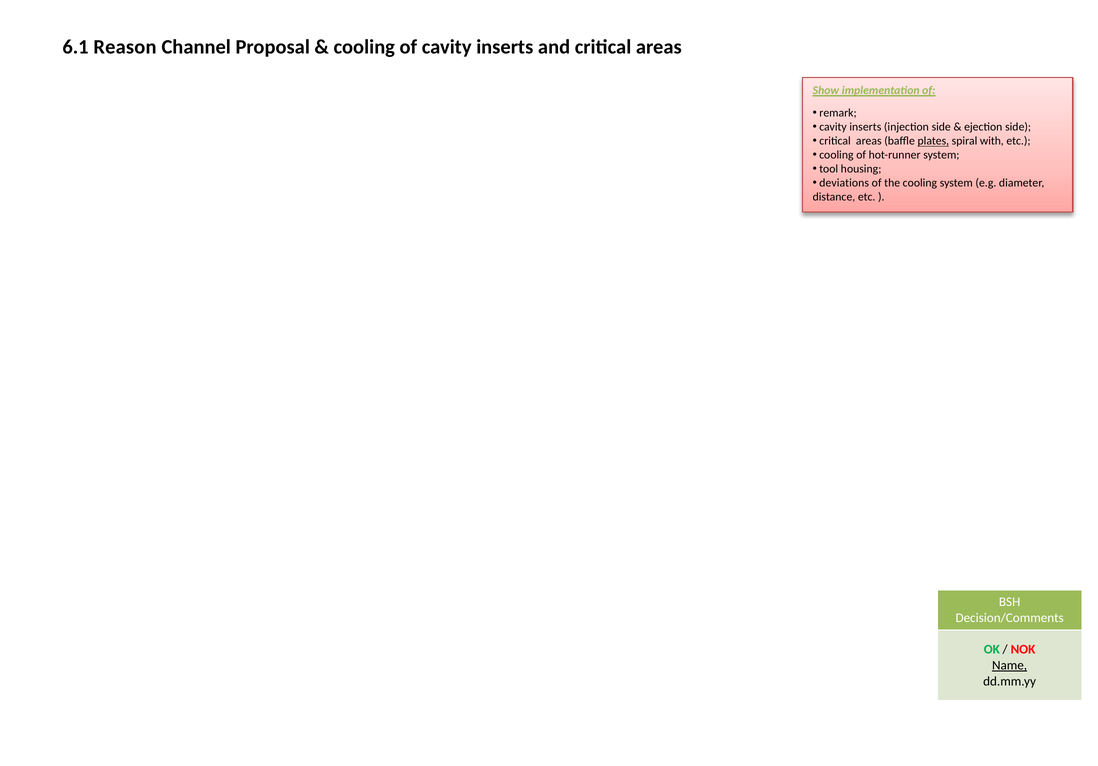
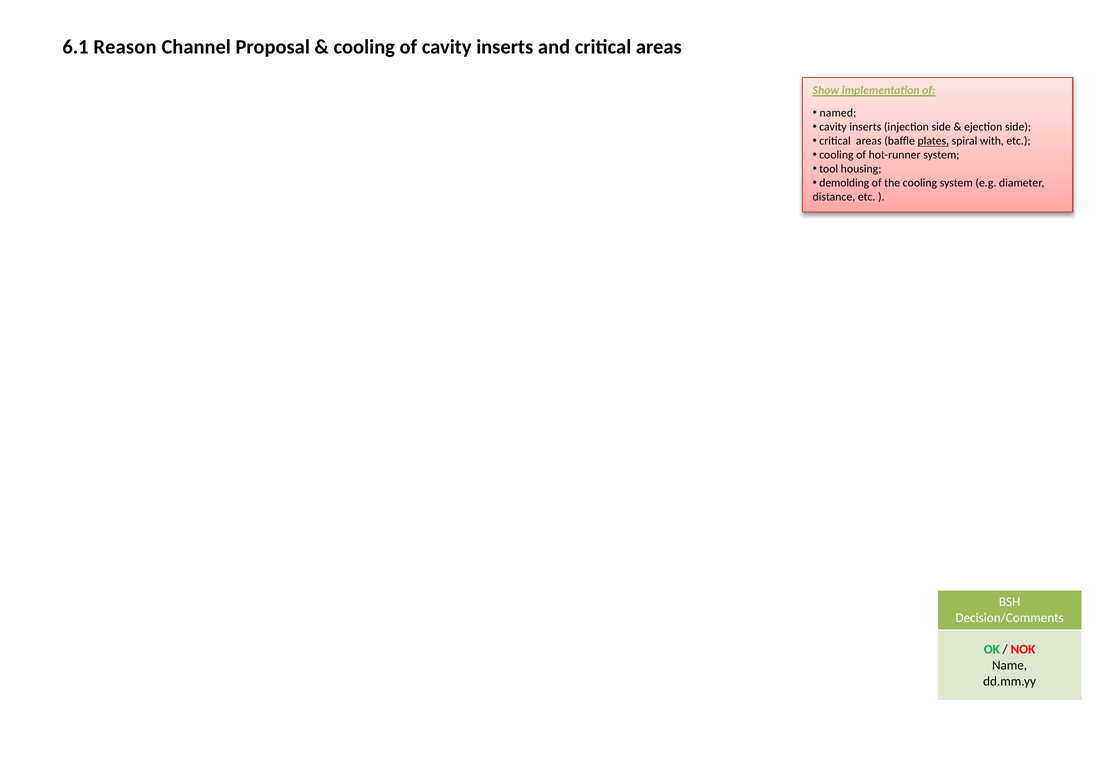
remark: remark -> named (838, 113)
deviations: deviations -> demolding (844, 183)
Name underline: present -> none (1010, 666)
